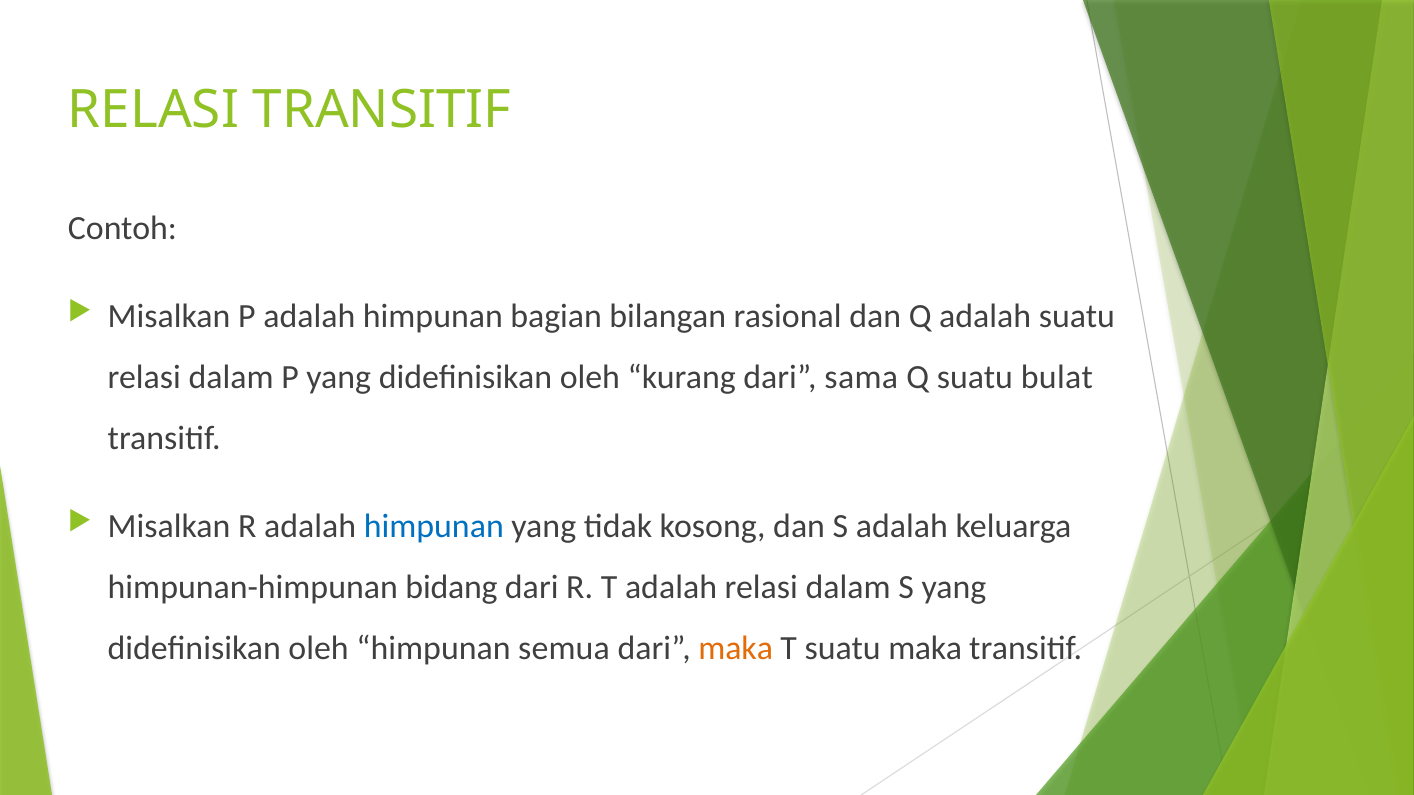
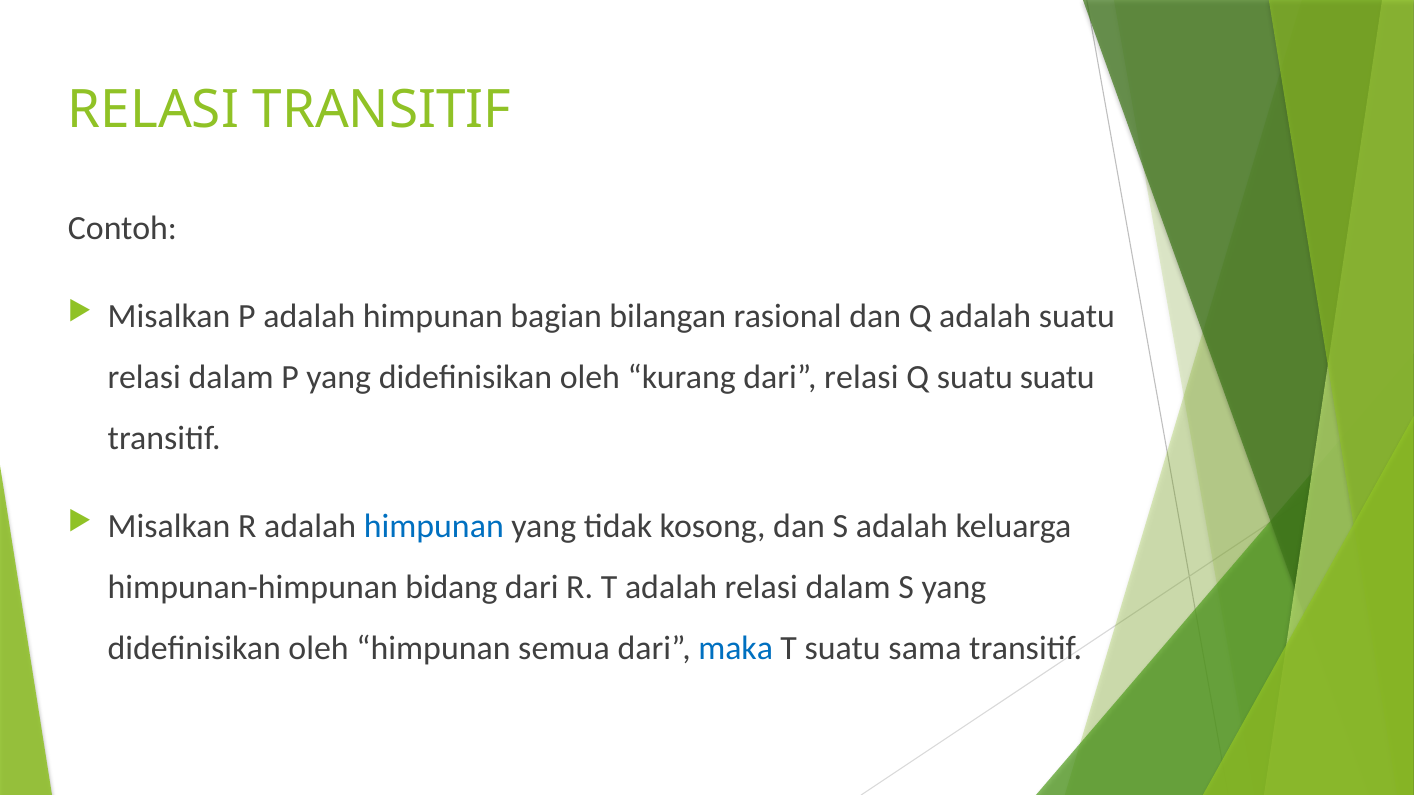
dari sama: sama -> relasi (861, 377)
suatu bulat: bulat -> suatu (1057, 377)
maka colour: orange -> blue (736, 649)
suatu maka: maka -> sama (925, 649)
